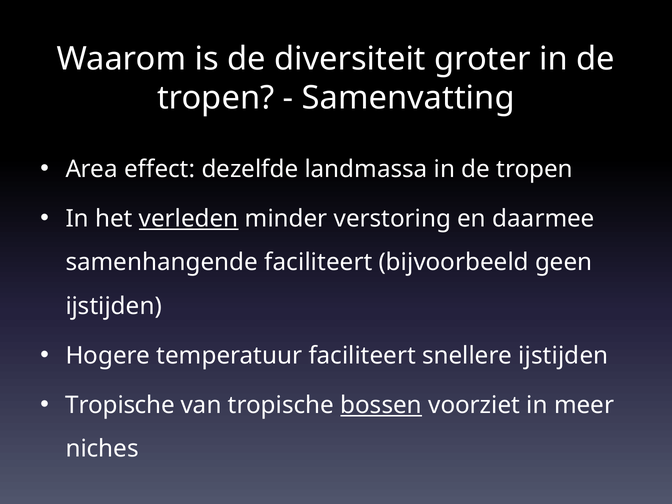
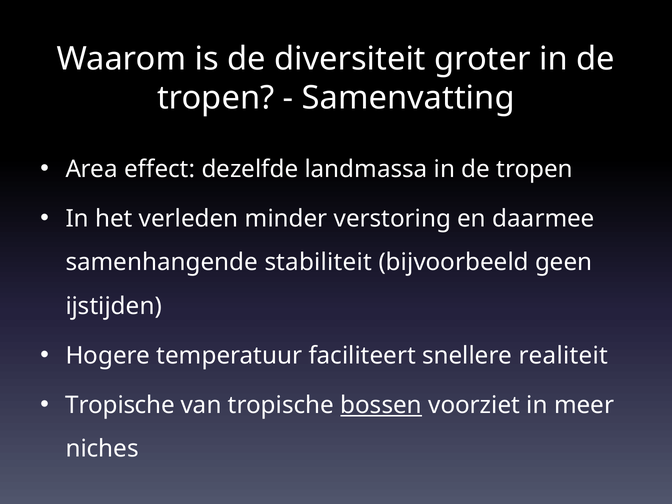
verleden underline: present -> none (189, 219)
samenhangende faciliteert: faciliteert -> stabiliteit (318, 262)
snellere ijstijden: ijstijden -> realiteit (563, 356)
